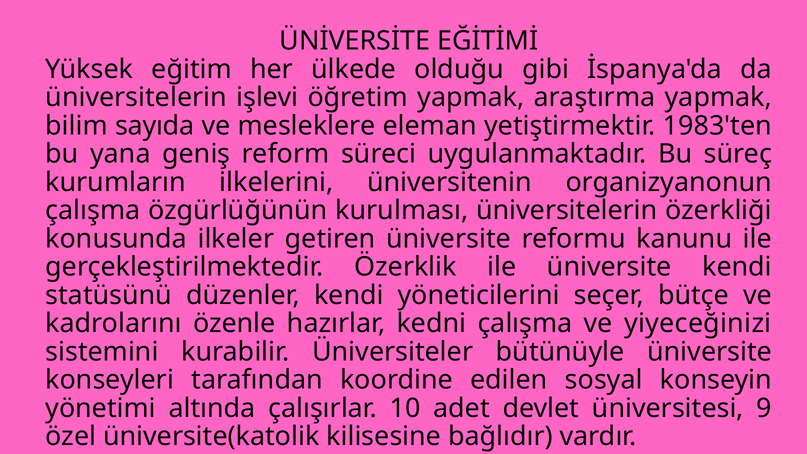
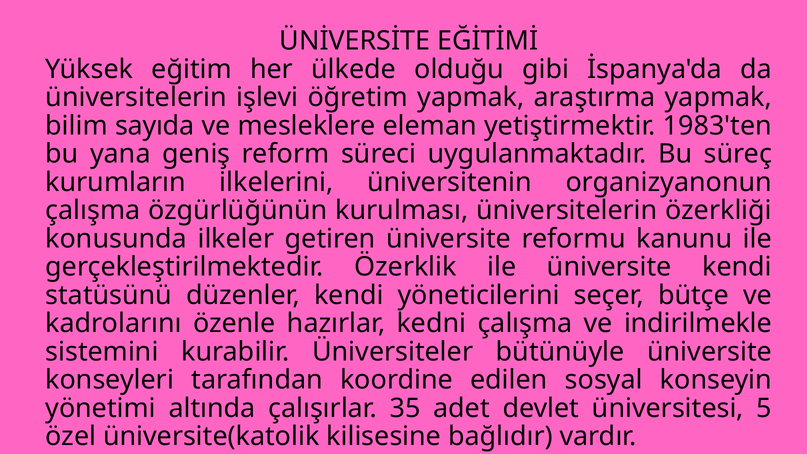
yiyeceğinizi: yiyeceğinizi -> indirilmekle (698, 323)
10: 10 -> 35 (405, 408)
9: 9 -> 5 (764, 408)
